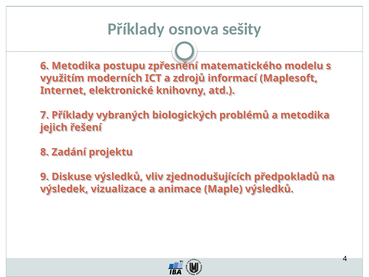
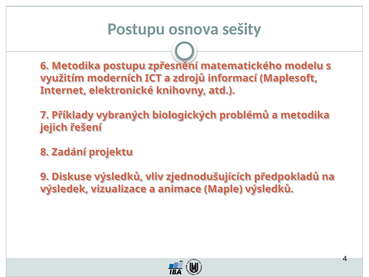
Příklady: Příklady -> Postupu (136, 29)
